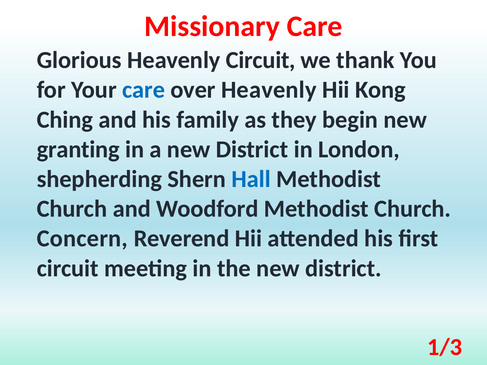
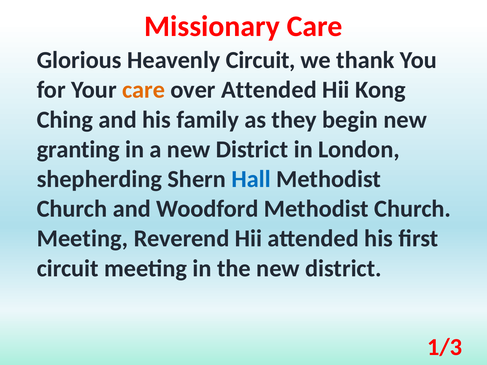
care colour: blue -> orange (144, 90)
over Heavenly: Heavenly -> Attended (269, 90)
Concern: Concern -> Meeting (82, 239)
